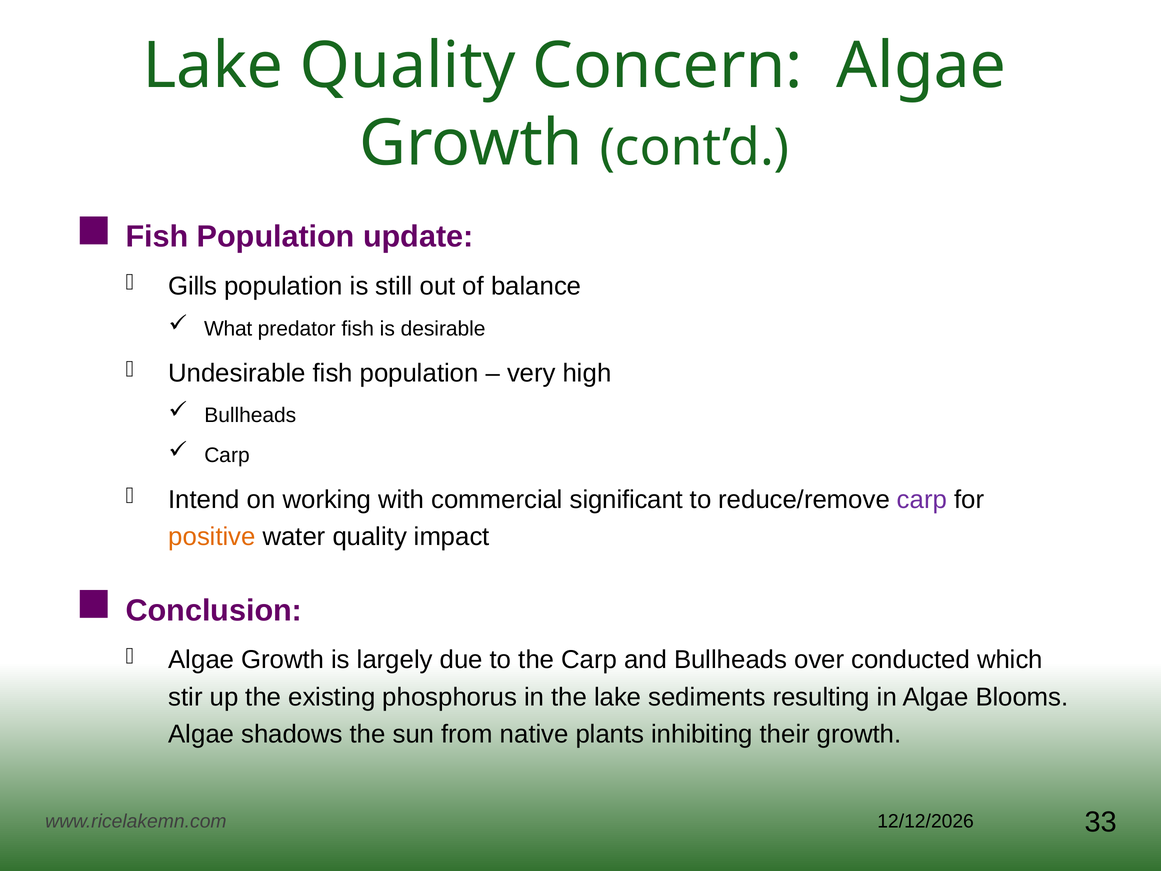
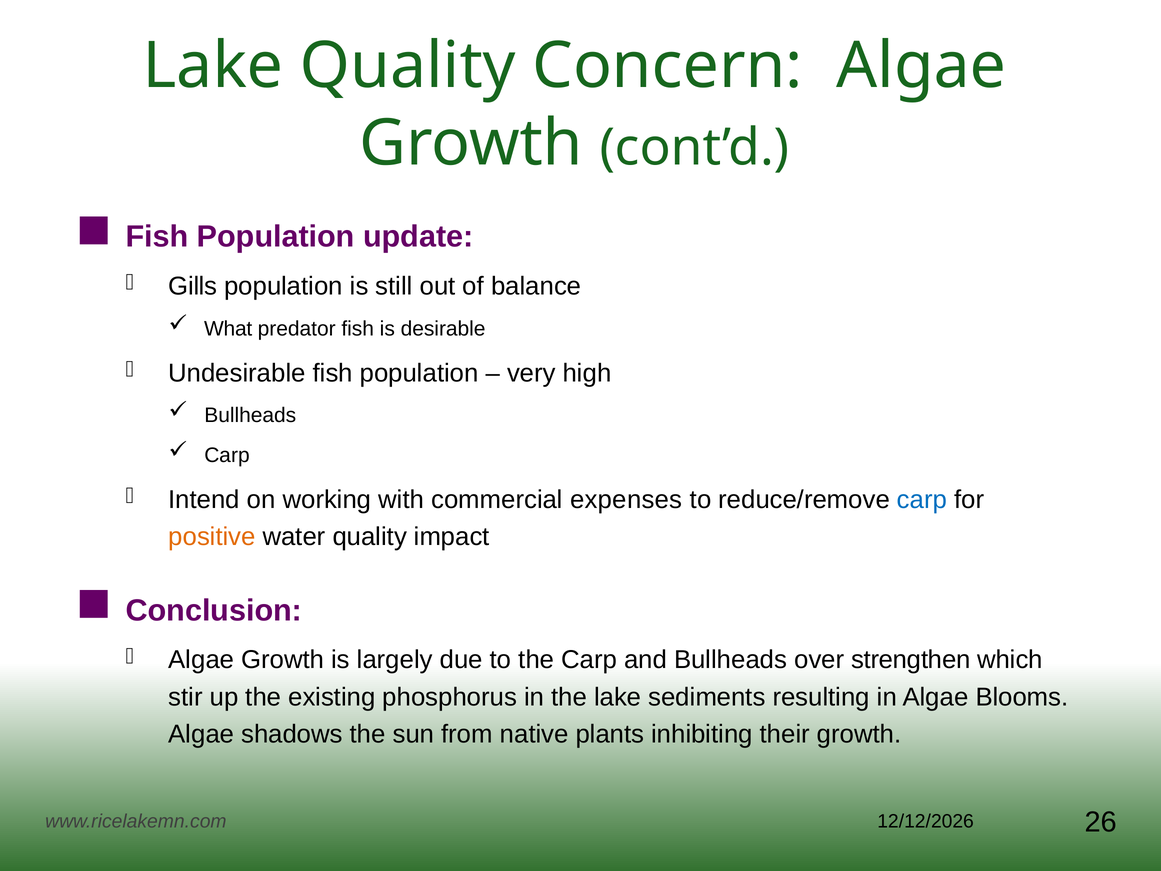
significant: significant -> expenses (626, 499)
carp colour: purple -> blue (922, 499)
conducted: conducted -> strengthen (911, 660)
33: 33 -> 26 (1101, 822)
